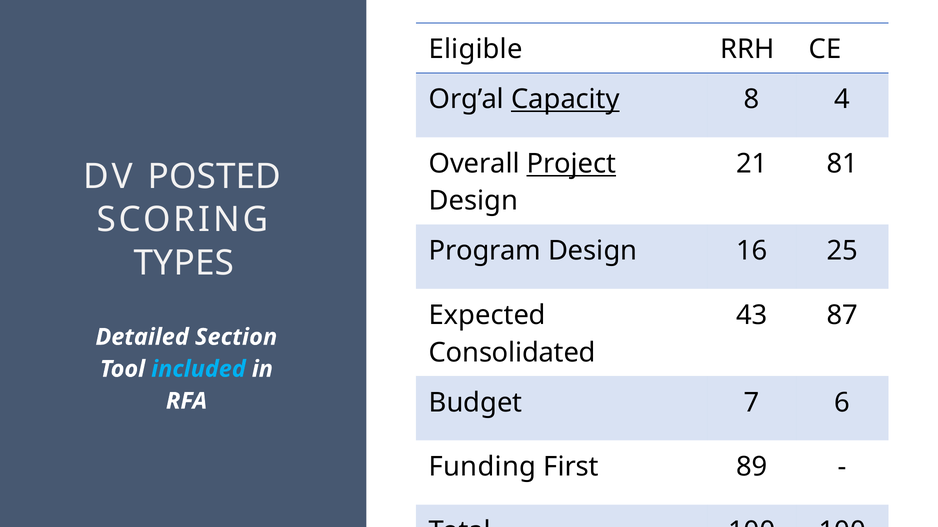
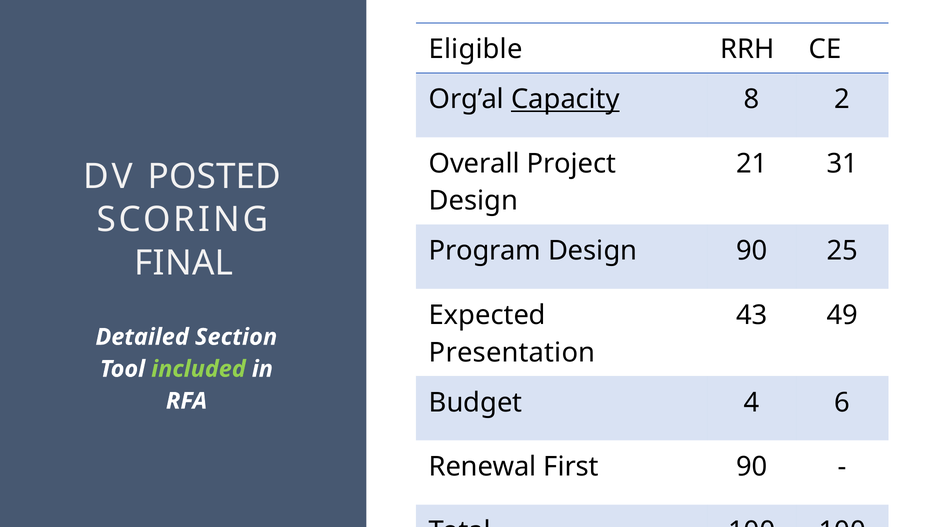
4: 4 -> 2 (842, 100)
Project underline: present -> none (571, 164)
81: 81 -> 31 (842, 164)
Design 16: 16 -> 90 (752, 251)
TYPES: TYPES -> FINAL (184, 263)
87: 87 -> 49 (842, 316)
Consolidated: Consolidated -> Presentation (512, 353)
included colour: light blue -> light green (199, 369)
7: 7 -> 4 (752, 403)
Funding: Funding -> Renewal (483, 467)
First 89: 89 -> 90 (752, 467)
